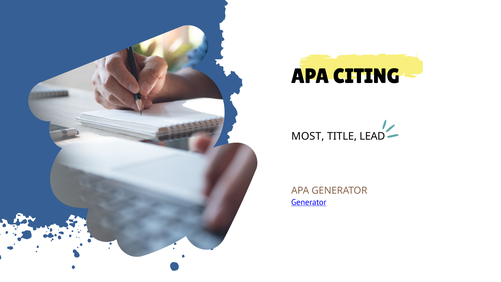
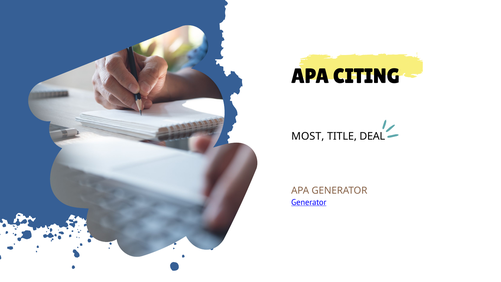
LEAD: LEAD -> DEAL (372, 136)
